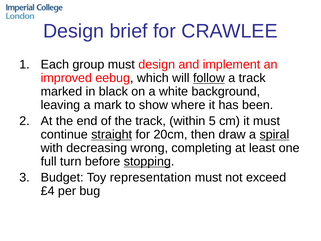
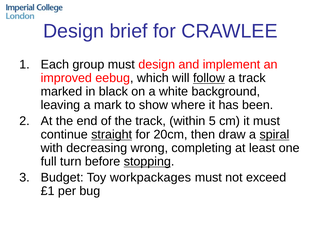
representation: representation -> workpackages (150, 177)
£4: £4 -> £1 (48, 191)
